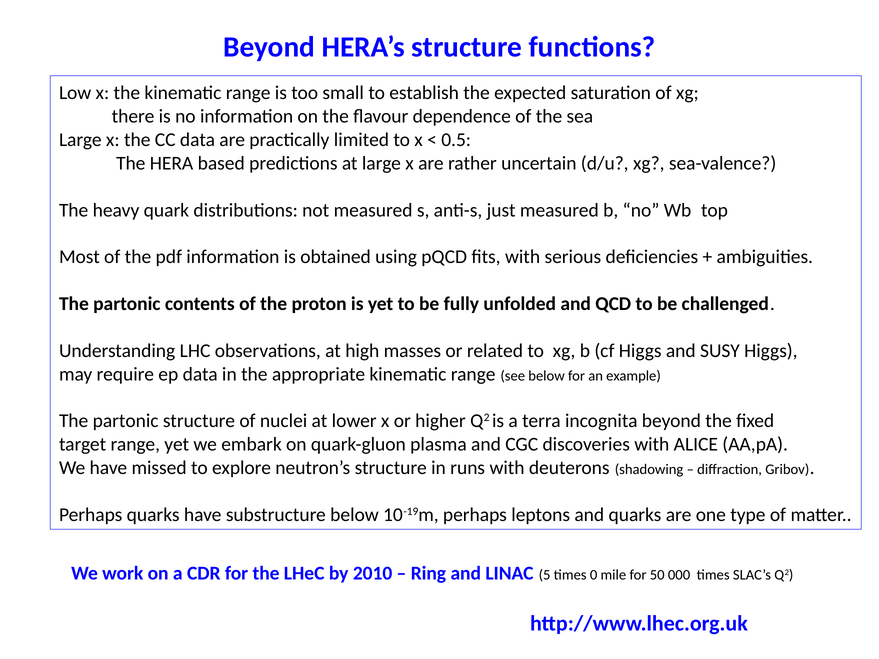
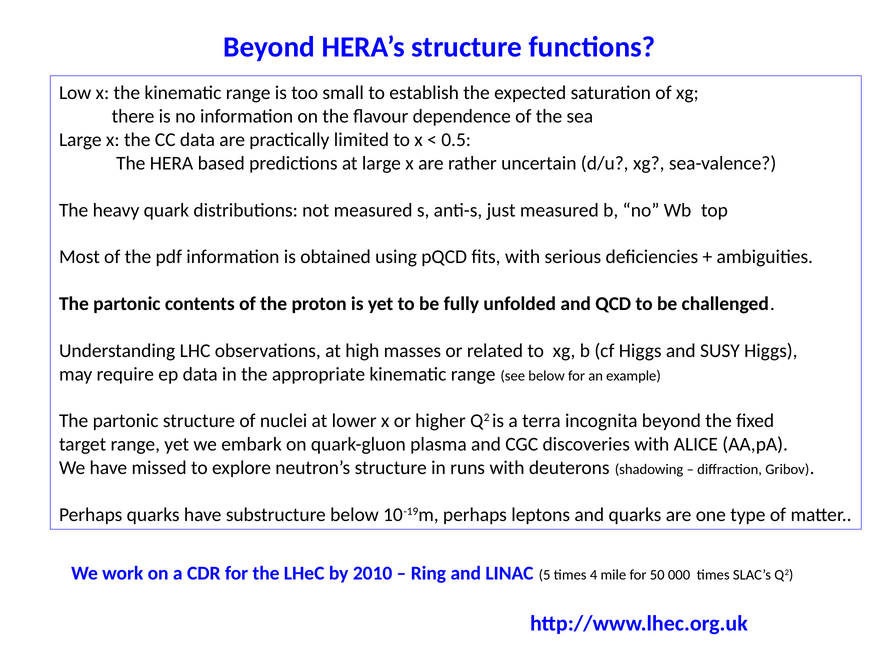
0: 0 -> 4 (594, 575)
